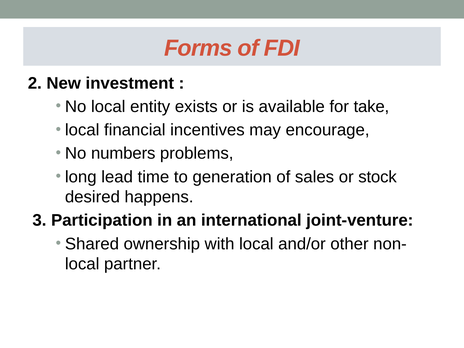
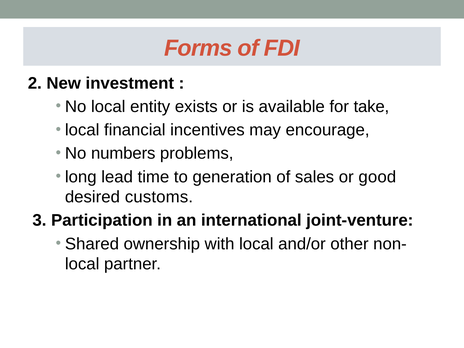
stock: stock -> good (377, 177)
happens: happens -> customs (159, 197)
